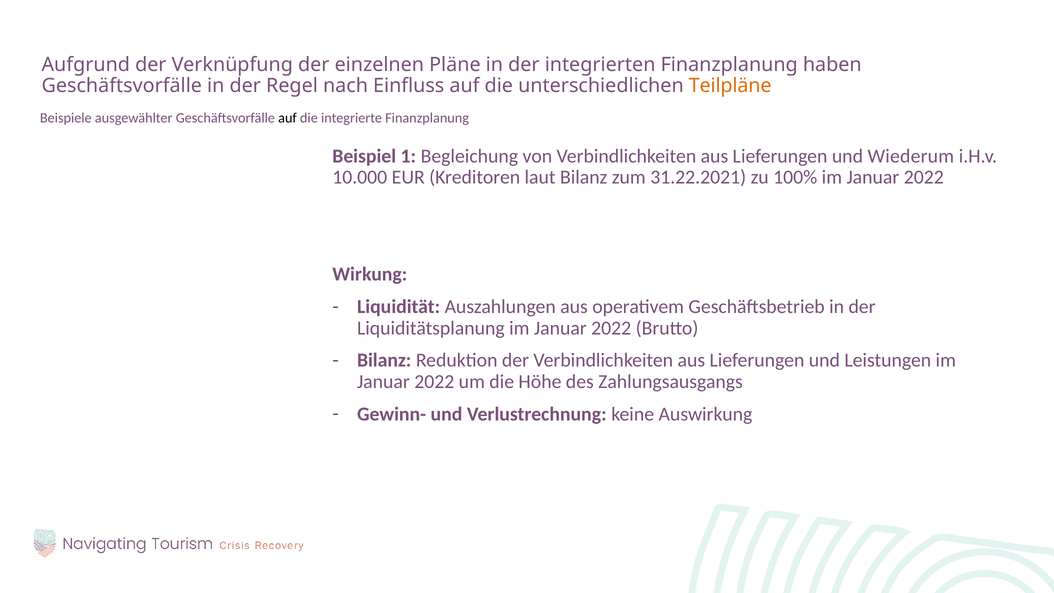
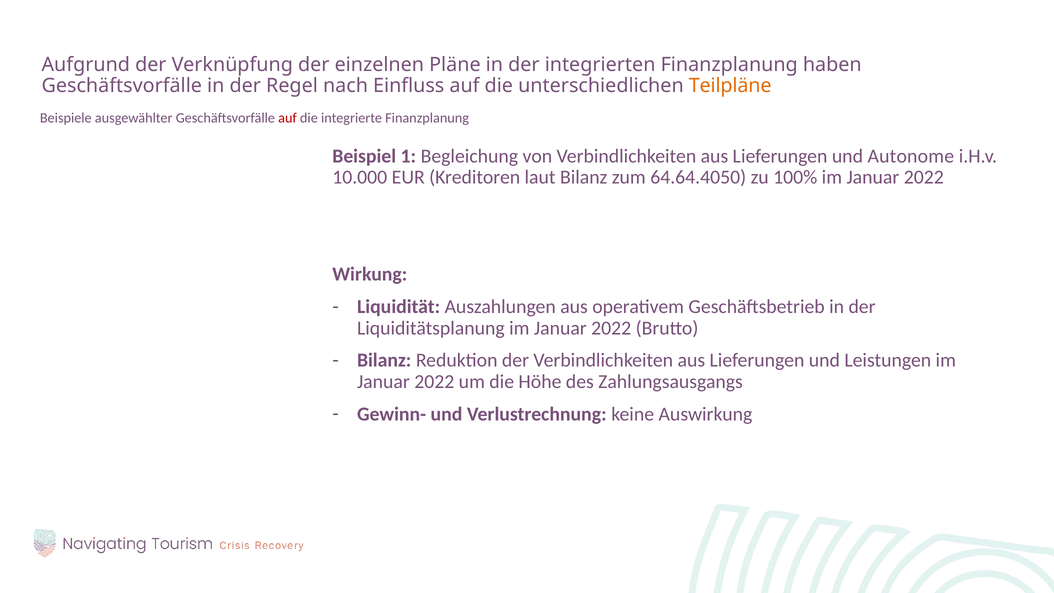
auf colour: black -> red (288, 118)
Wiederum: Wiederum -> Autonome (911, 156)
31.22.2021: 31.22.2021 -> 64.64.4050 (698, 177)
